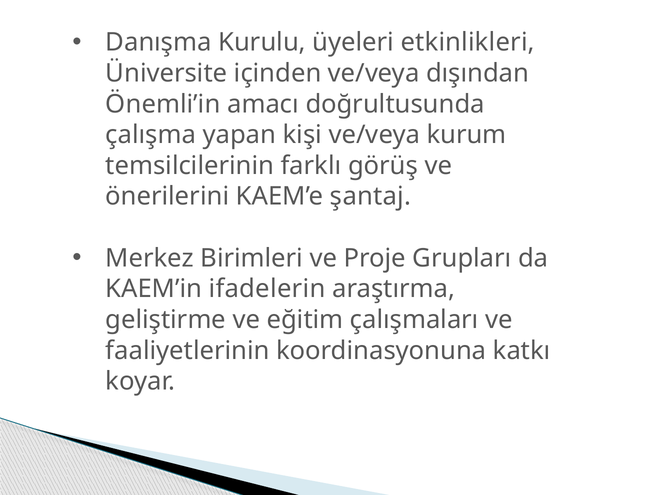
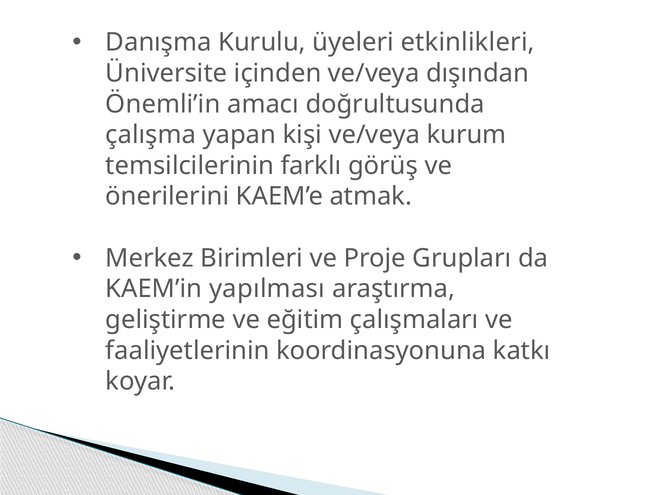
şantaj: şantaj -> atmak (371, 197)
ifadelerin: ifadelerin -> yapılması (267, 289)
